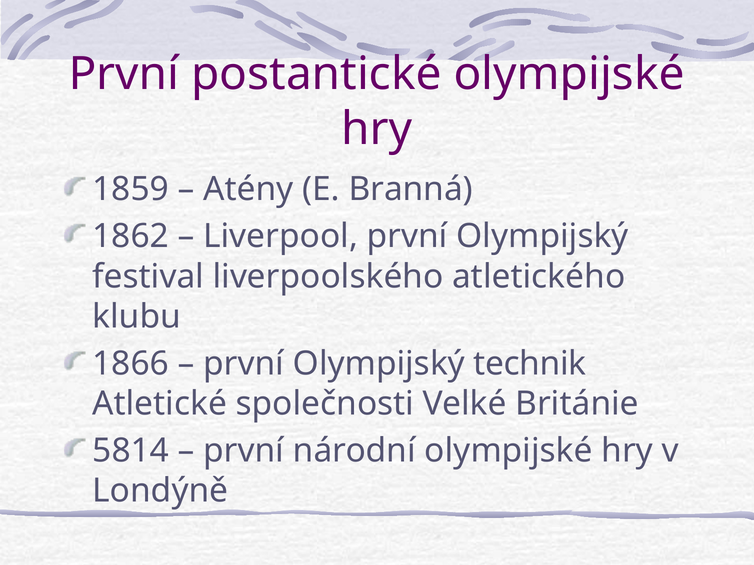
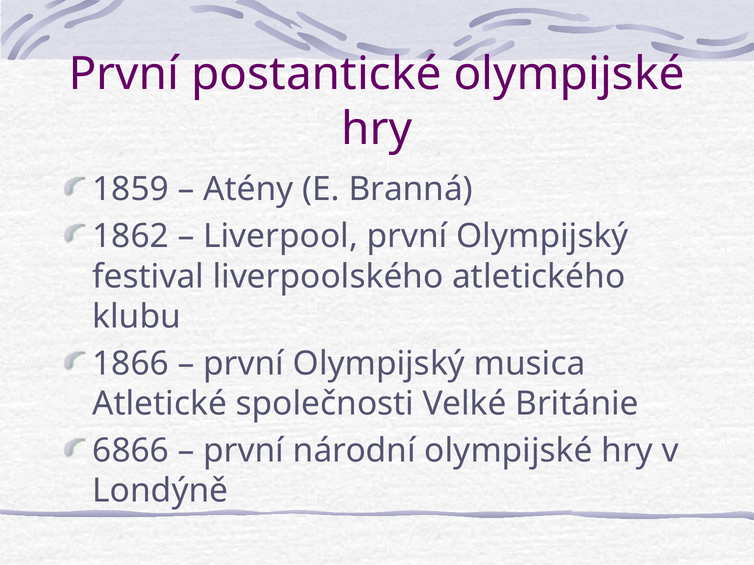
technik: technik -> musica (530, 364)
5814: 5814 -> 6866 (131, 451)
